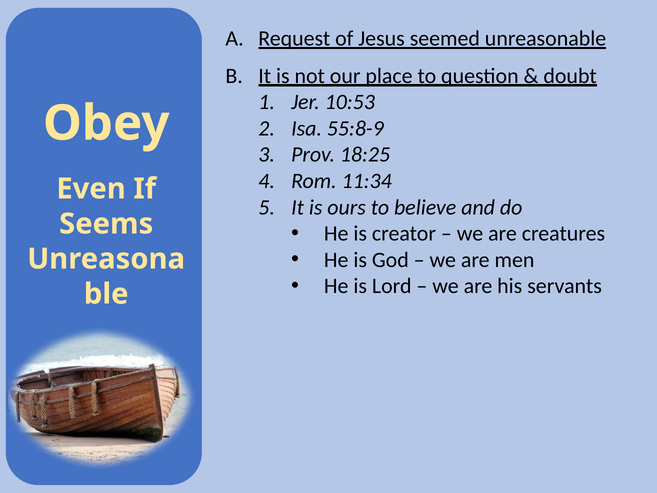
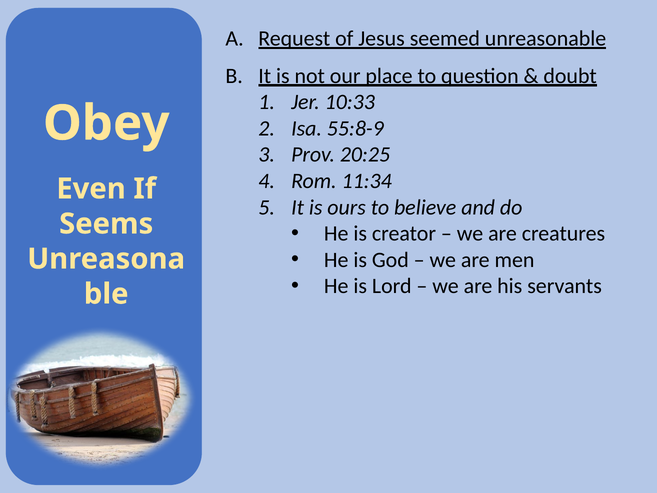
10:53: 10:53 -> 10:33 (350, 102)
18:25: 18:25 -> 20:25 (365, 155)
